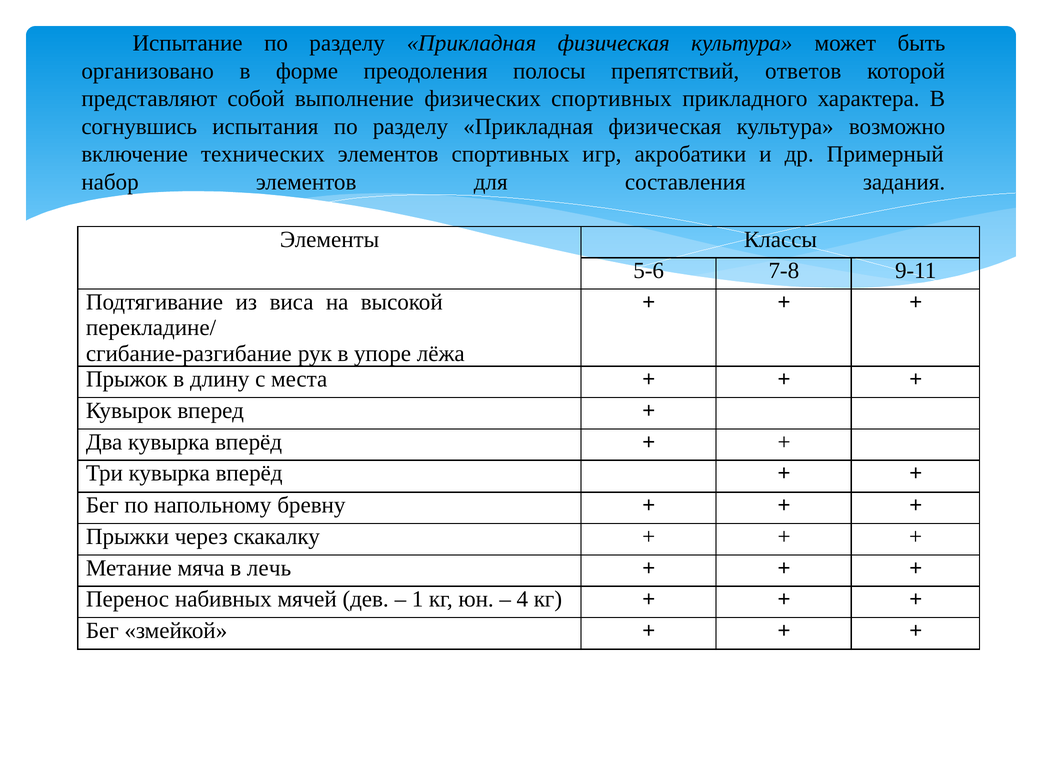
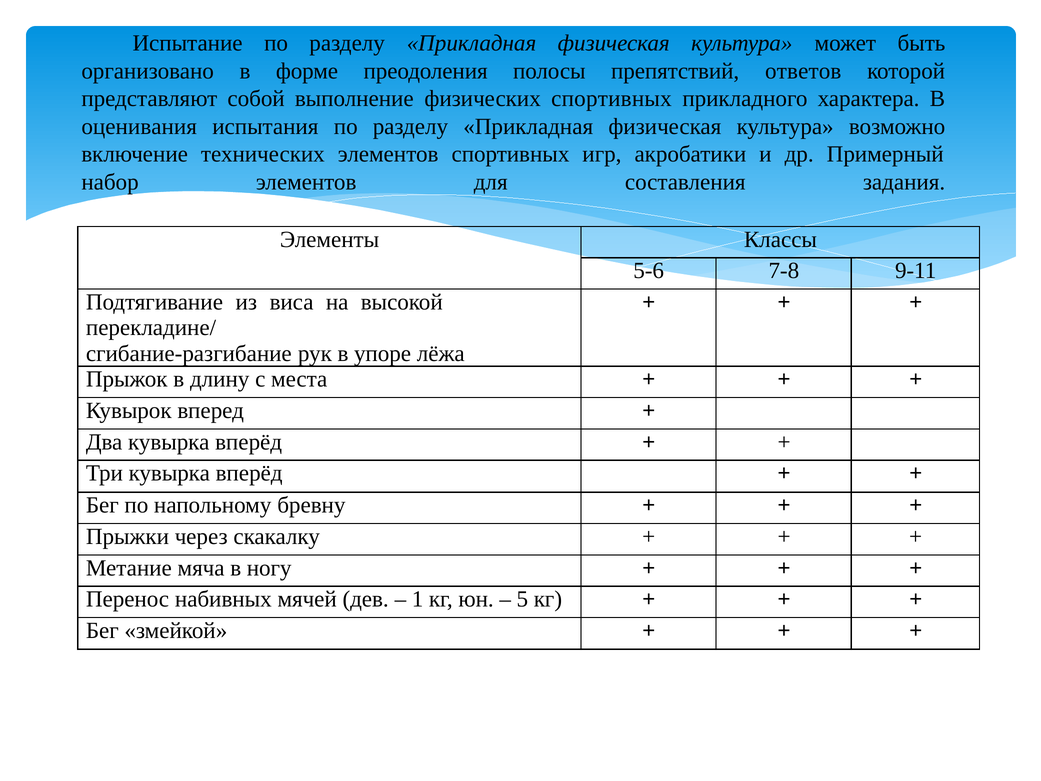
согнувшись: согнувшись -> оценивания (139, 126)
лечь: лечь -> ногу (269, 568)
4: 4 -> 5 (522, 599)
